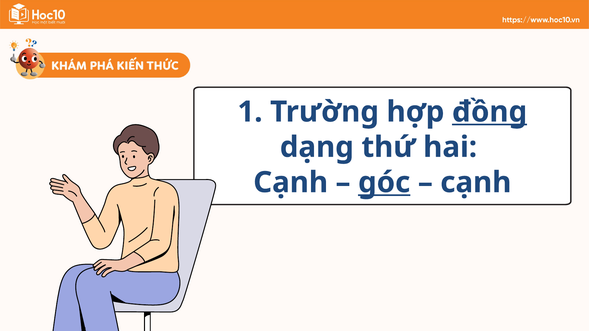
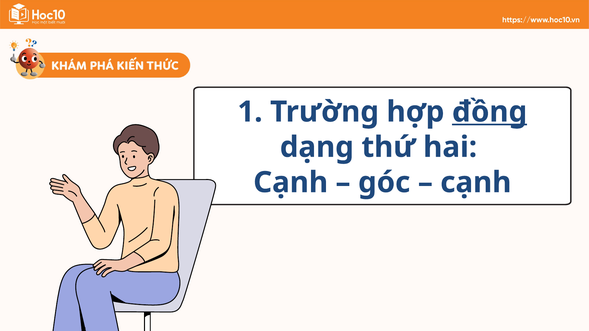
góc underline: present -> none (384, 183)
